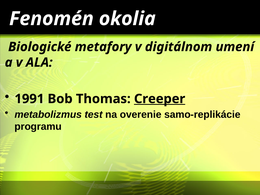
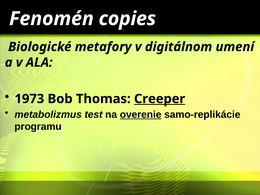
okolia: okolia -> copies (127, 19)
1991: 1991 -> 1973 (29, 99)
overenie underline: none -> present (141, 115)
